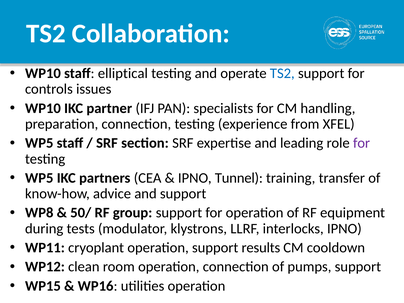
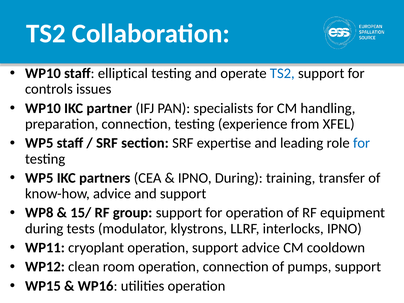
for colour: purple -> blue (362, 143)
IPNO Tunnel: Tunnel -> During (239, 178)
50/: 50/ -> 15/ (81, 213)
support results: results -> advice (261, 248)
